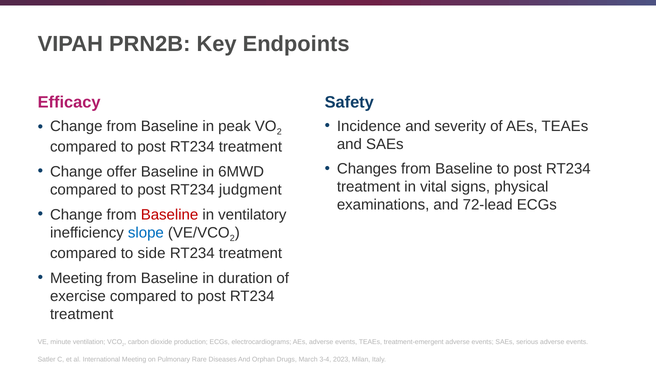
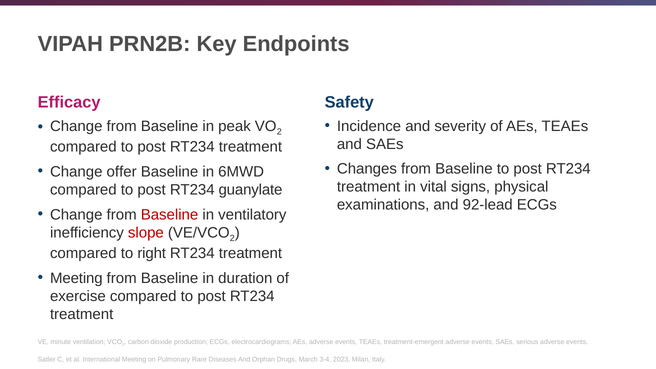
judgment: judgment -> guanylate (250, 190)
72-lead: 72-lead -> 92-lead (488, 205)
slope colour: blue -> red (146, 233)
side: side -> right (152, 253)
